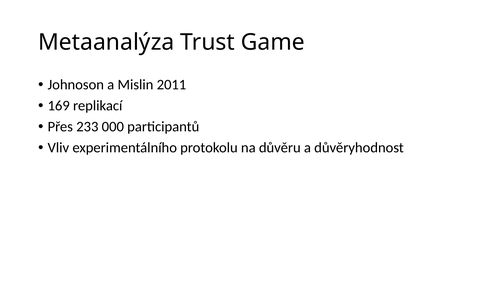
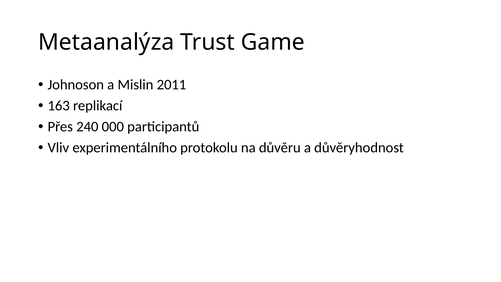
169: 169 -> 163 (59, 106)
233: 233 -> 240 (87, 127)
